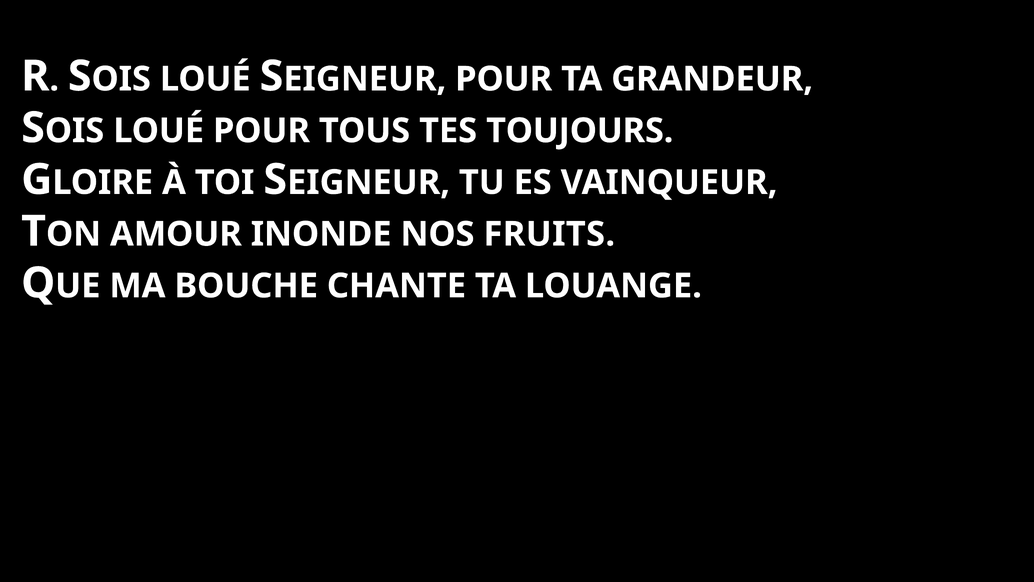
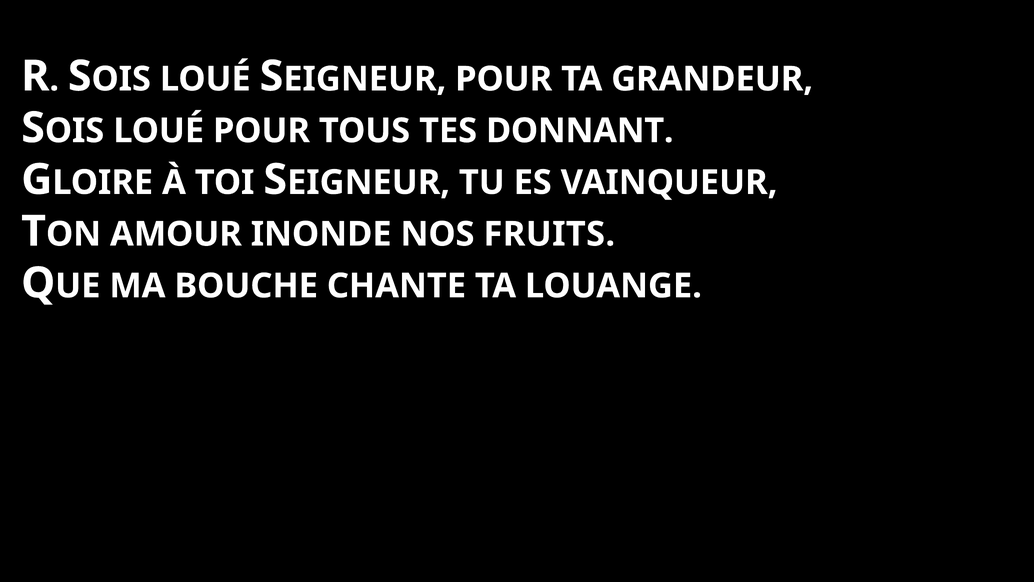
TOUJOURS: TOUJOURS -> DONNANT (580, 131)
